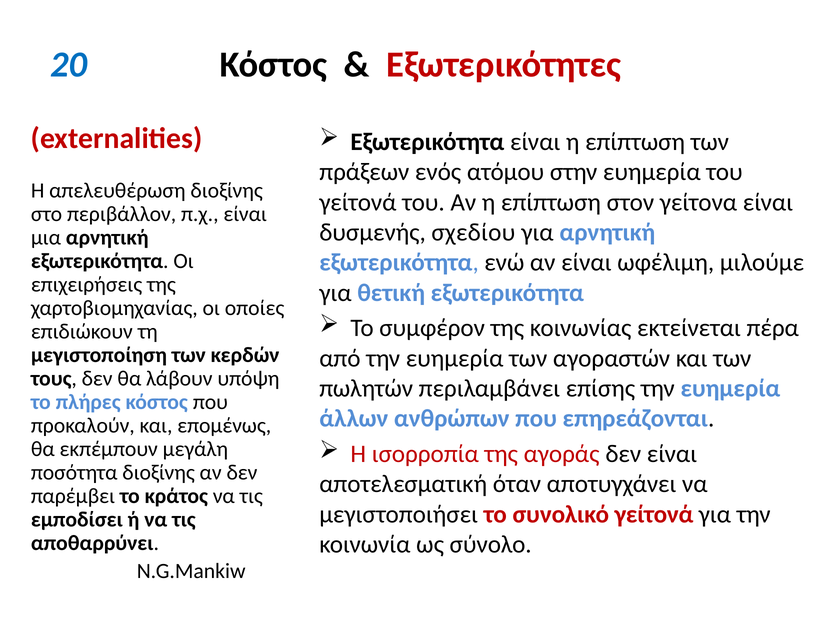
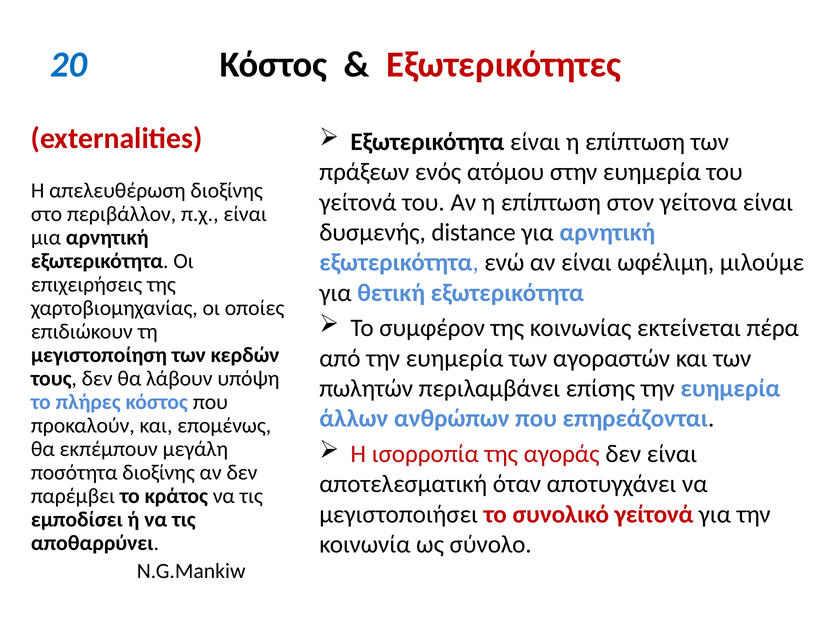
σχεδίου: σχεδίου -> distance (474, 232)
